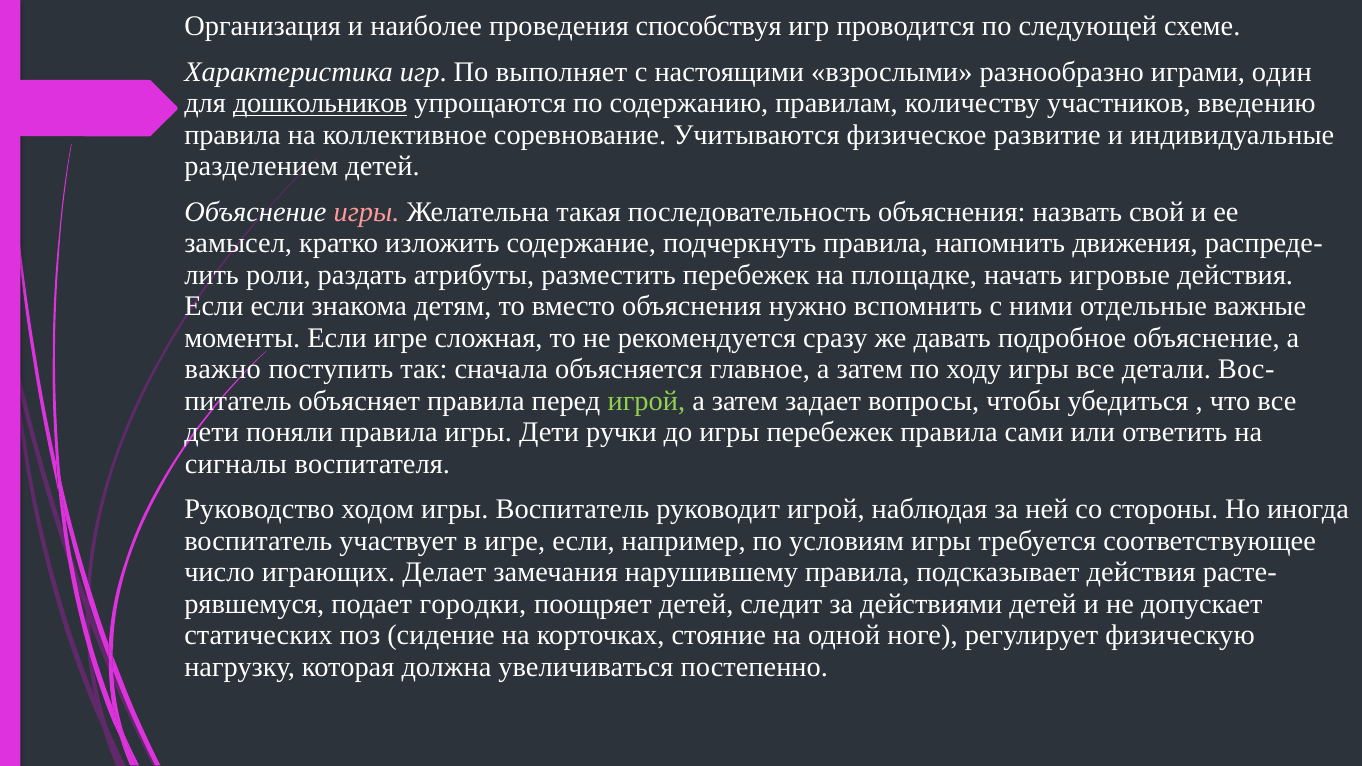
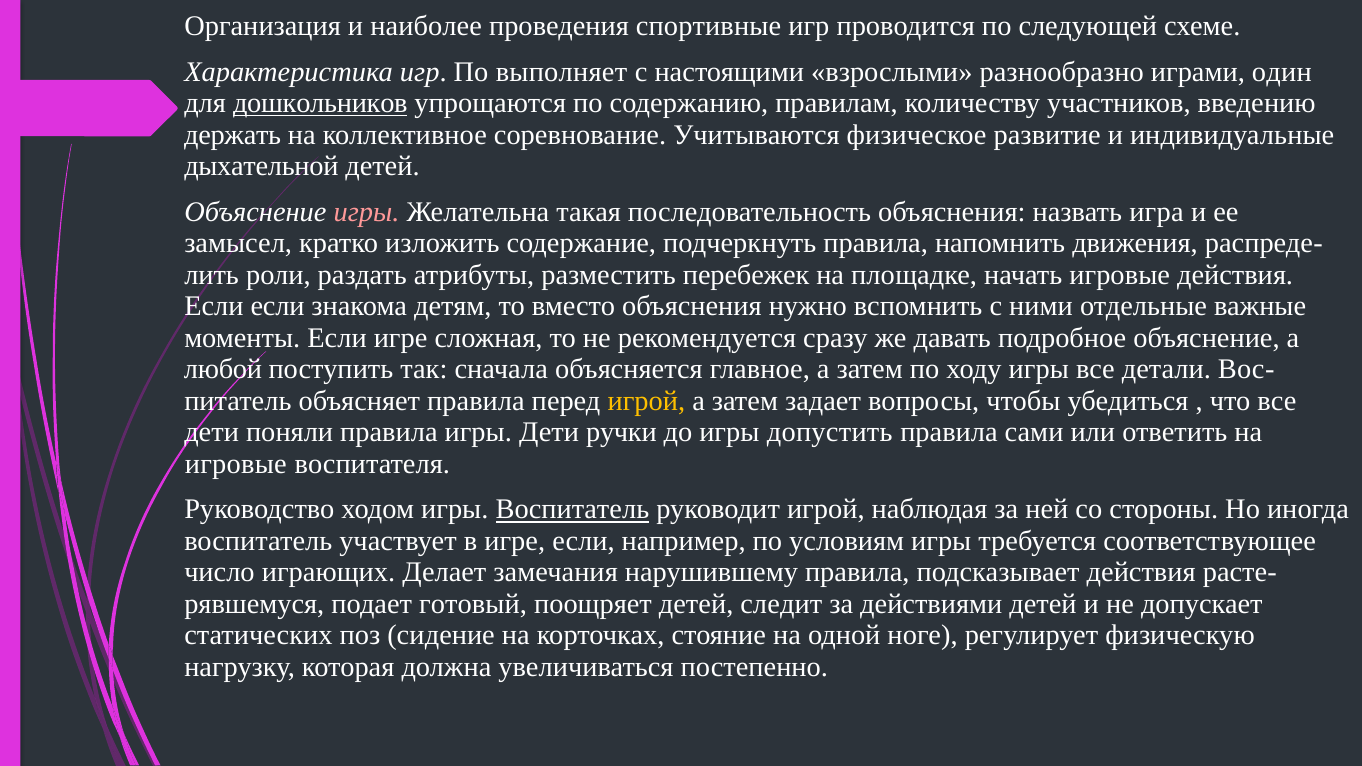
способствуя: способствуя -> спортивные (709, 26)
правила: правила -> держать (233, 135)
разделением: разделением -> дыхательной (261, 166)
назвать свой: свой -> игра (1156, 212)
важно: важно -> любой (223, 370)
игрой colour: light green -> yellow (646, 401)
игры перебежек: перебежек -> допустить (830, 432)
сигналы: сигналы -> игровые (236, 464)
Воспитатель underline: none -> present (572, 510)
городки: городки -> готовый (473, 604)
